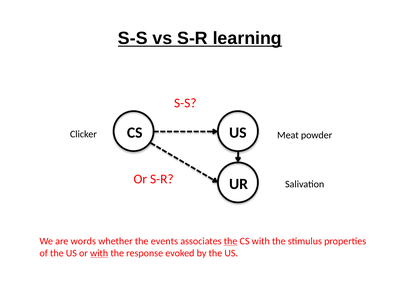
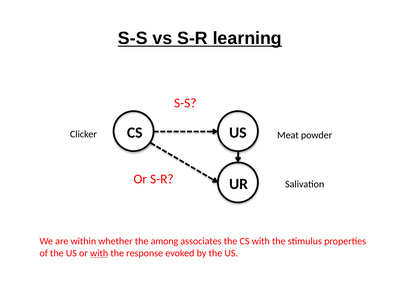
words: words -> within (83, 241)
events: events -> among (164, 241)
the underline: present -> none (231, 241)
